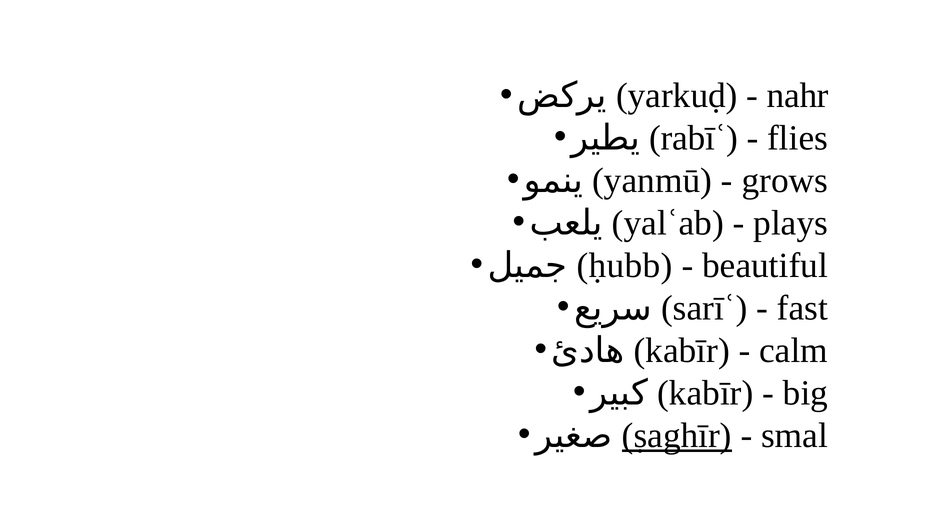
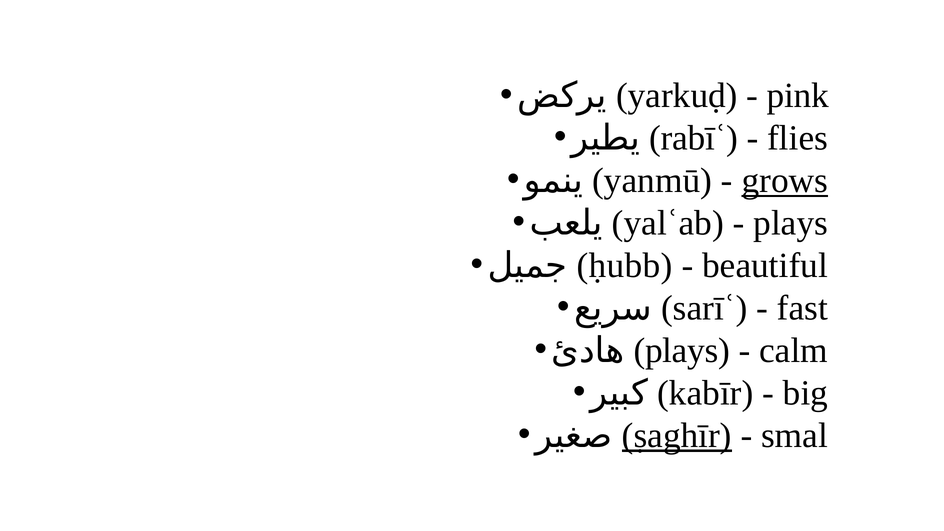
nahr: nahr -> pink (798, 96)
grows underline: none -> present (785, 181)
kabīr: kabīr -> plays (682, 351)
